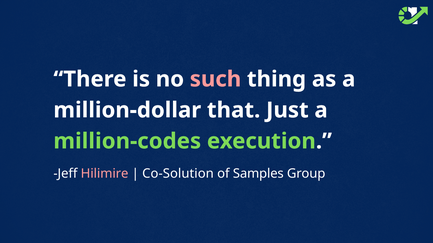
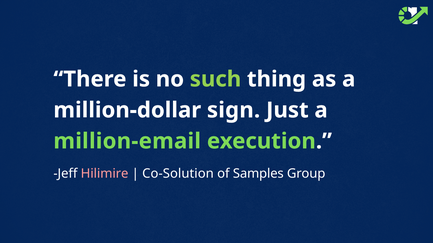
such colour: pink -> light green (215, 79)
that: that -> sign (234, 110)
million-codes: million-codes -> million-email (127, 141)
